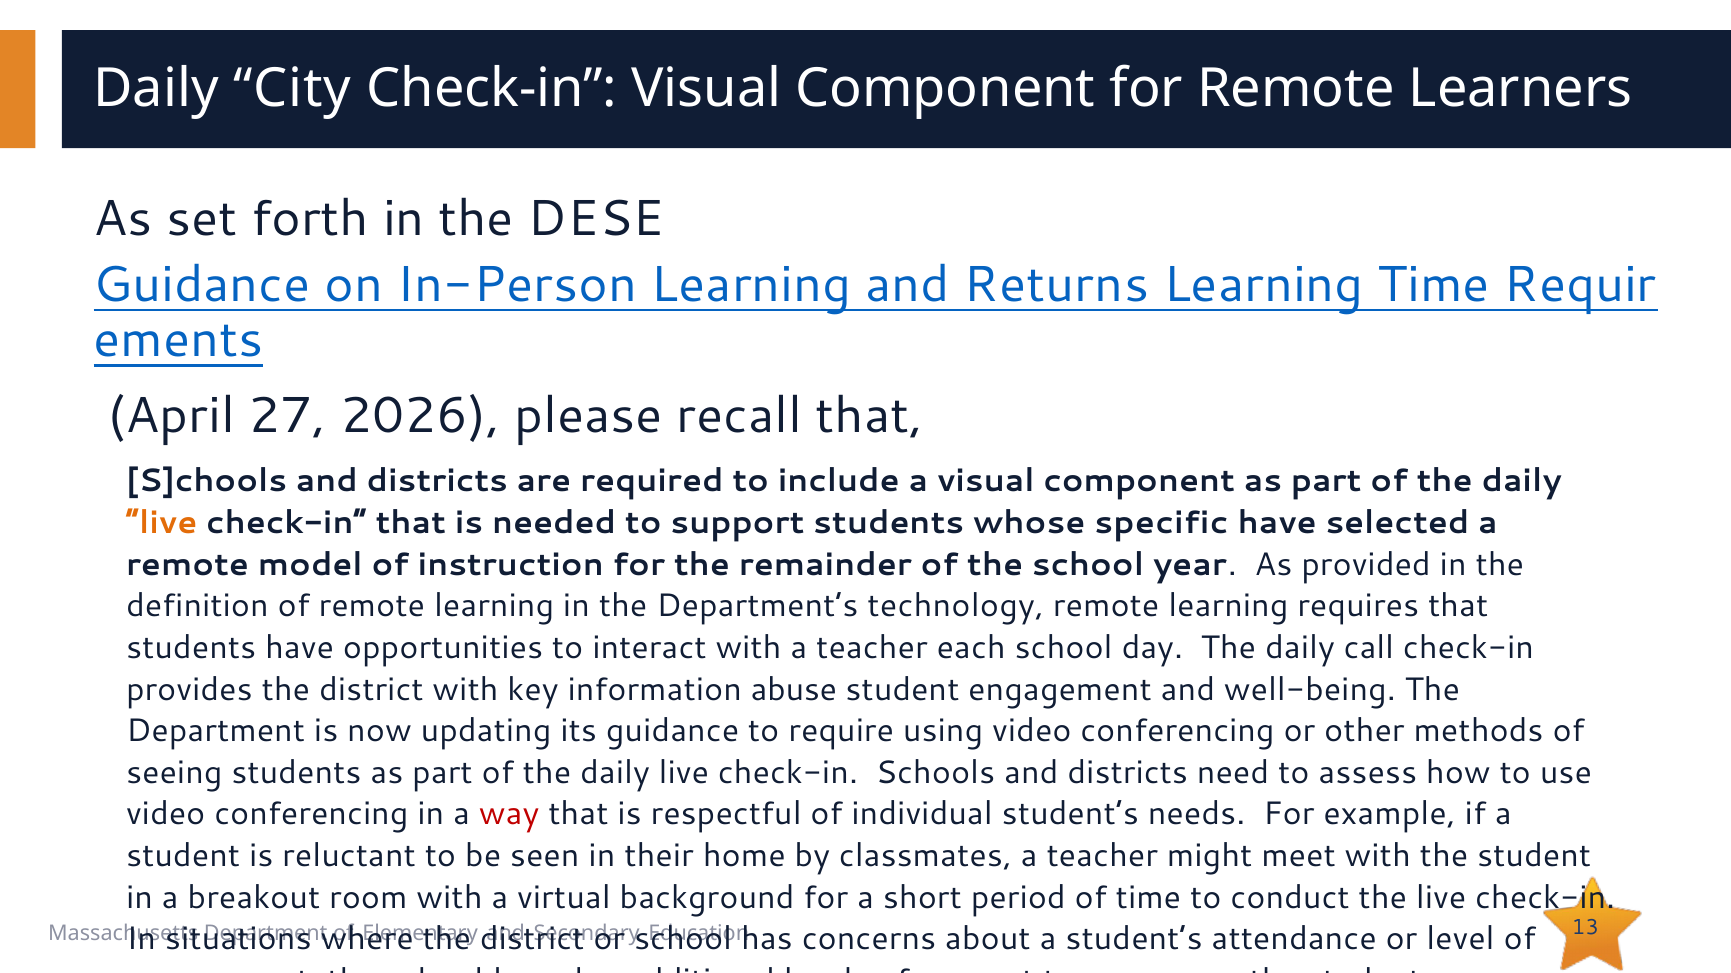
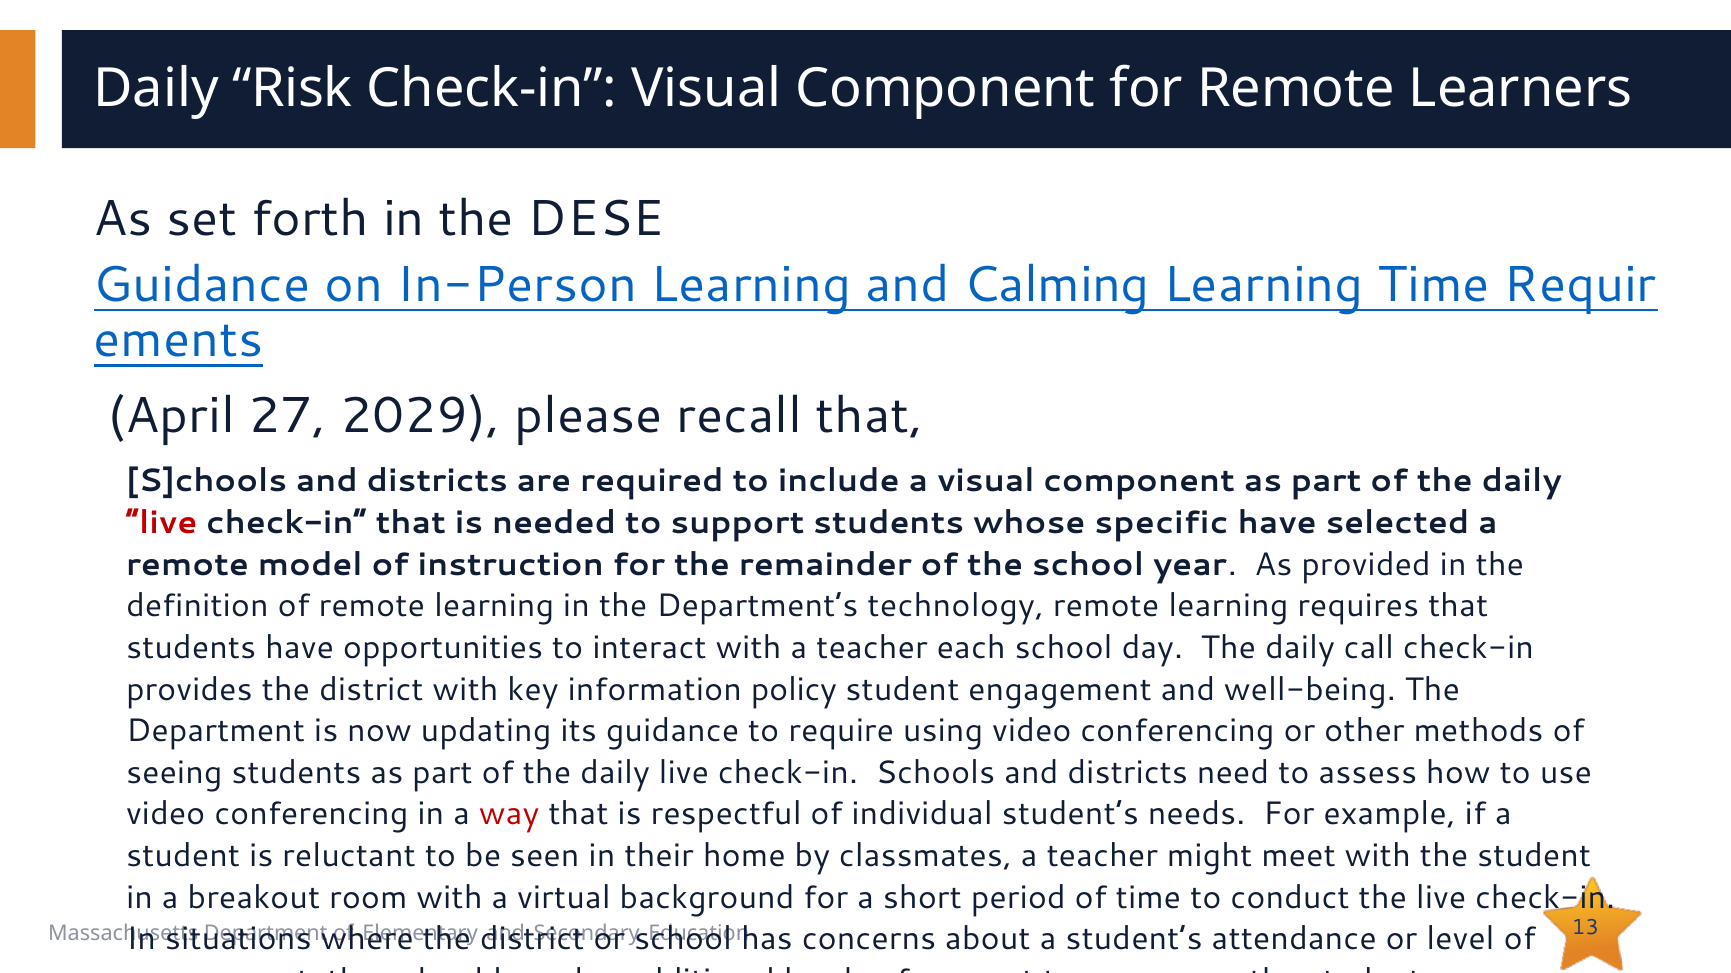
City: City -> Risk (293, 89)
Returns: Returns -> Calming (1057, 285)
2026: 2026 -> 2029 (421, 416)
live colour: orange -> red (162, 523)
abuse: abuse -> policy (794, 690)
